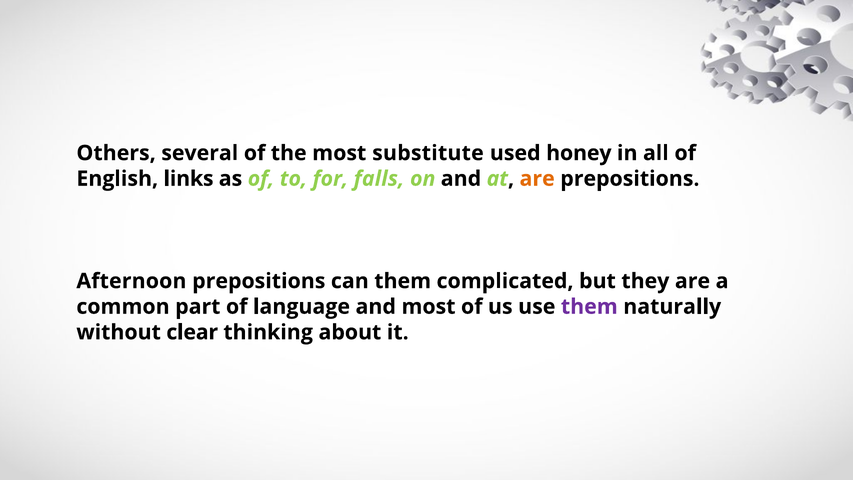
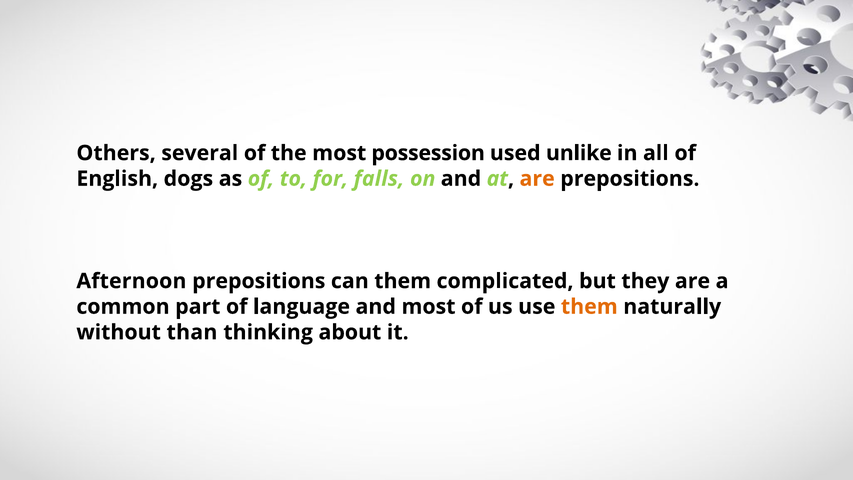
substitute: substitute -> possession (428, 153)
honey: honey -> unlike (579, 153)
links: links -> dogs (188, 179)
them colour: purple -> orange (589, 307)
clear: clear -> than (192, 332)
